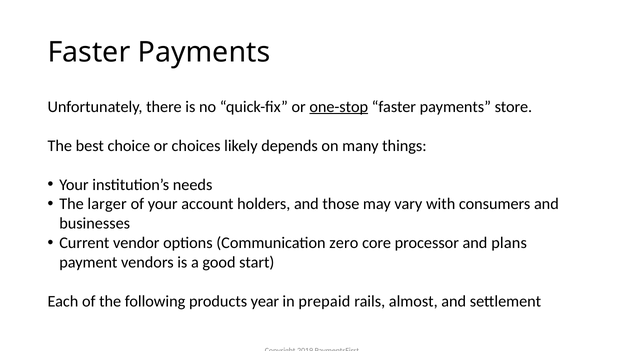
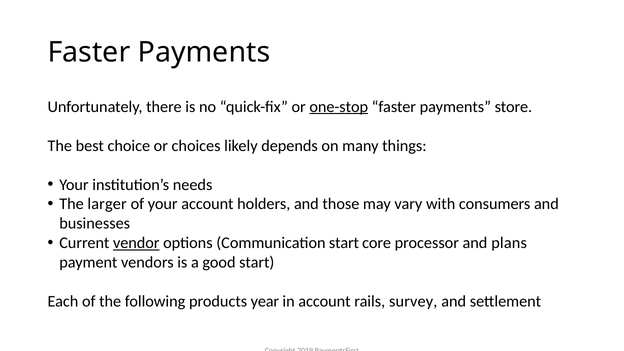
vendor underline: none -> present (136, 243)
Communication zero: zero -> start (344, 243)
in prepaid: prepaid -> account (324, 302)
almost: almost -> survey (413, 302)
